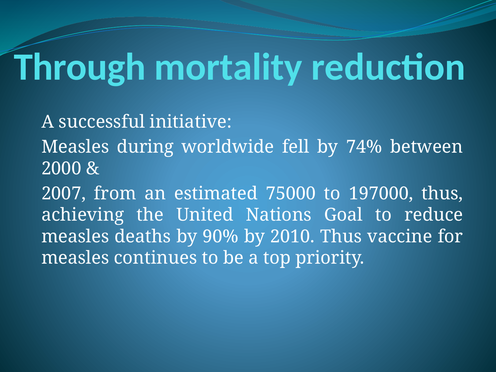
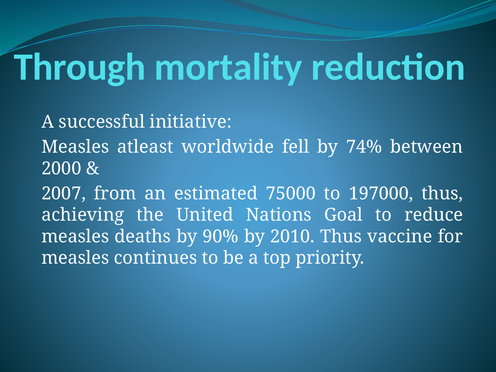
during: during -> atleast (145, 147)
